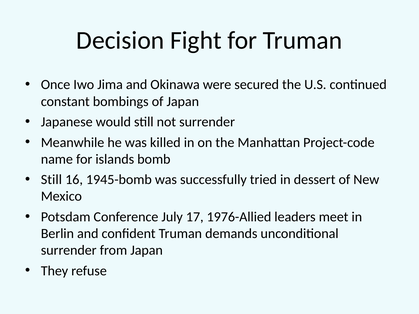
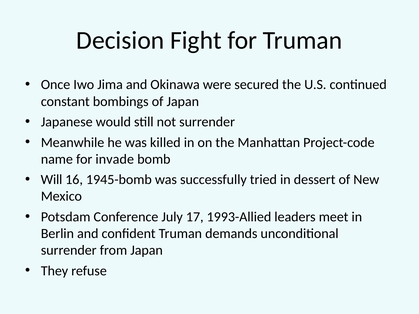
islands: islands -> invade (115, 159)
Still: Still -> Will (52, 180)
1976-Allied: 1976-Allied -> 1993-Allied (239, 217)
